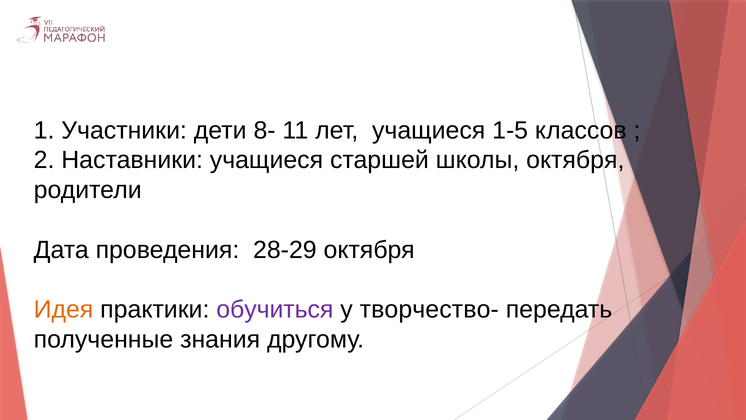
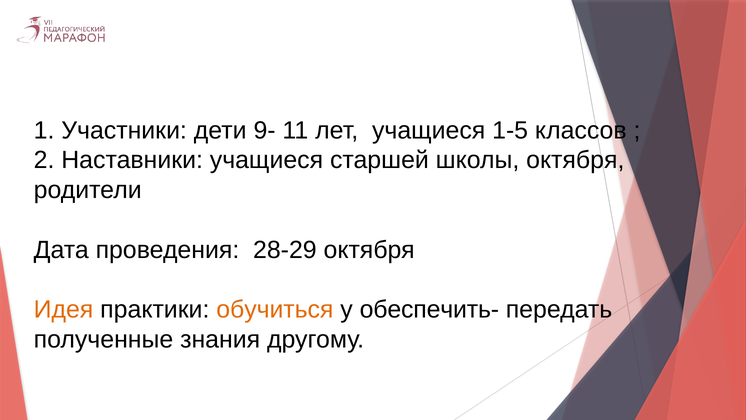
8-: 8- -> 9- (265, 130)
обучиться colour: purple -> orange (275, 309)
творчество-: творчество- -> обеспечить- (429, 309)
